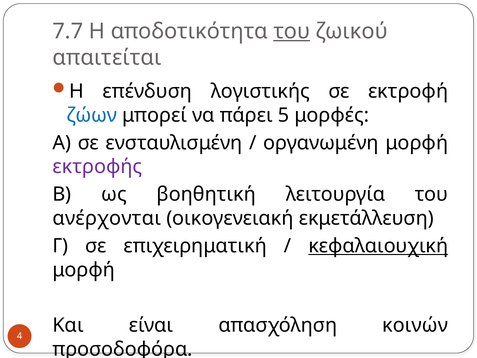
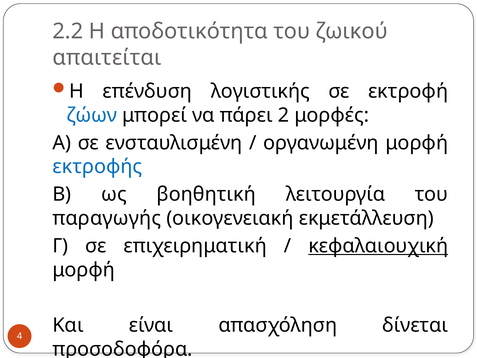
7.7: 7.7 -> 2.2 (68, 31)
του underline: present -> none (292, 31)
5: 5 -> 2 (284, 115)
εκτροφής colour: purple -> blue (97, 167)
ανέρχονται: ανέρχονται -> παραγωγής (107, 218)
κοινών: κοινών -> δίνεται (415, 325)
